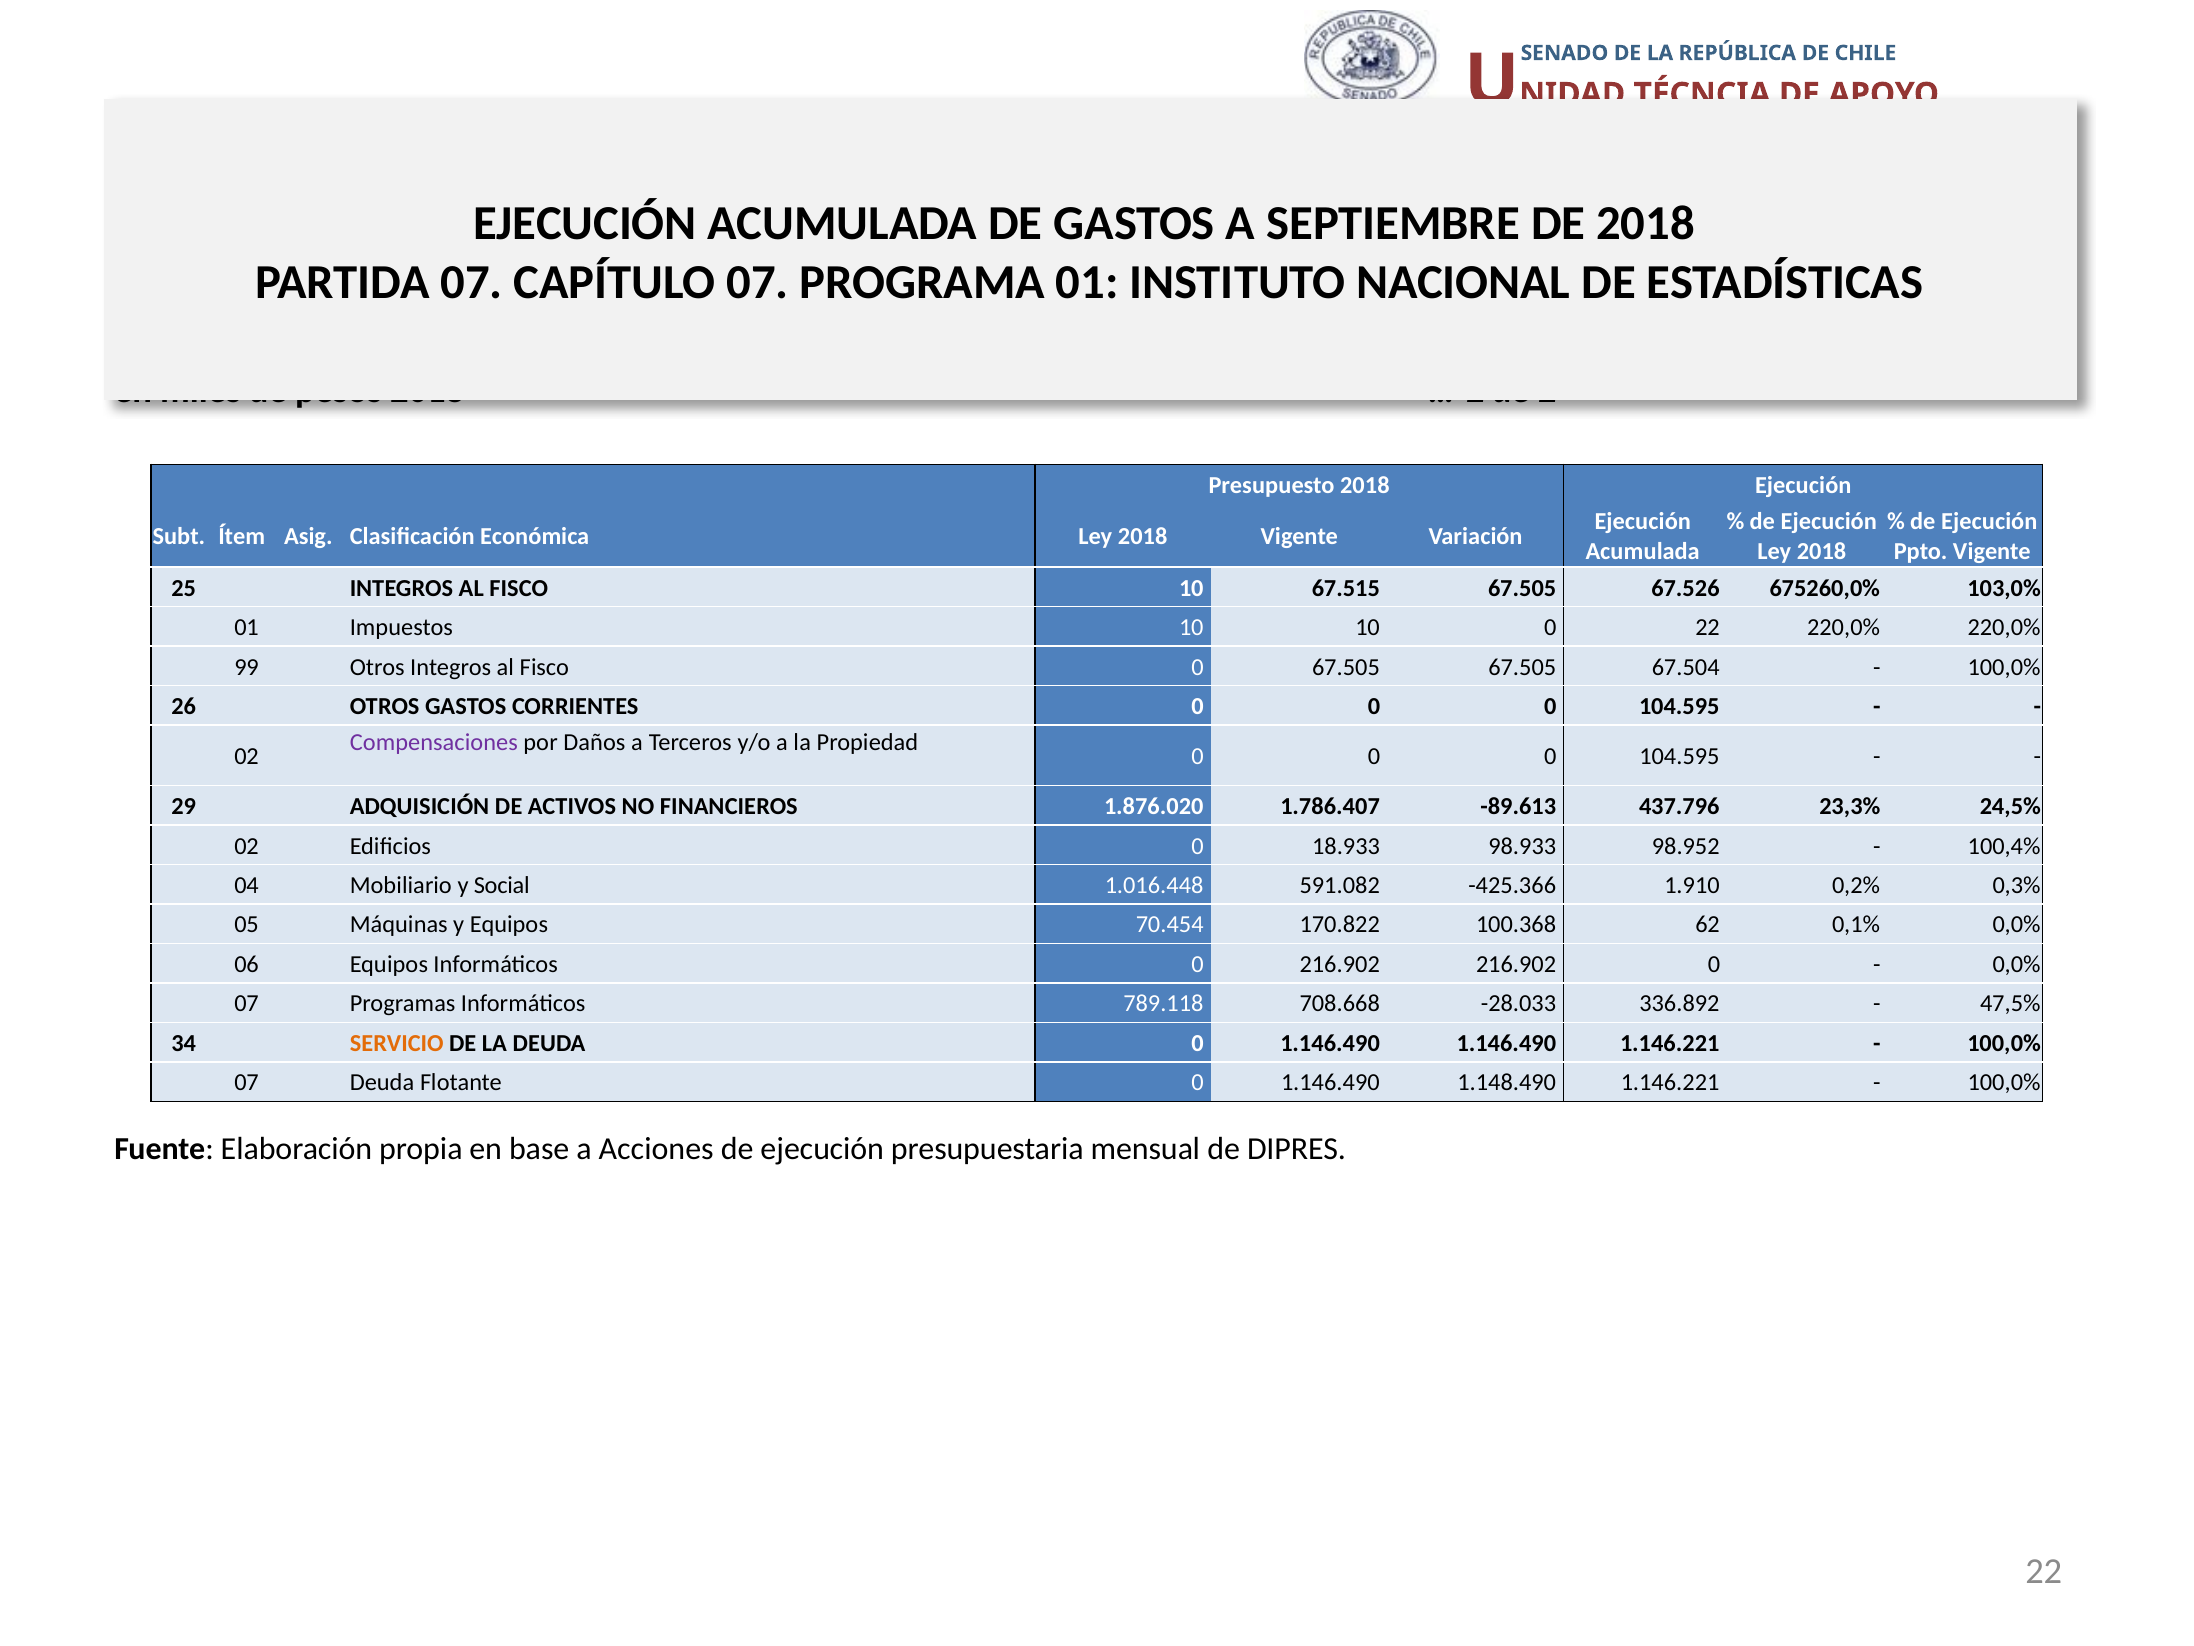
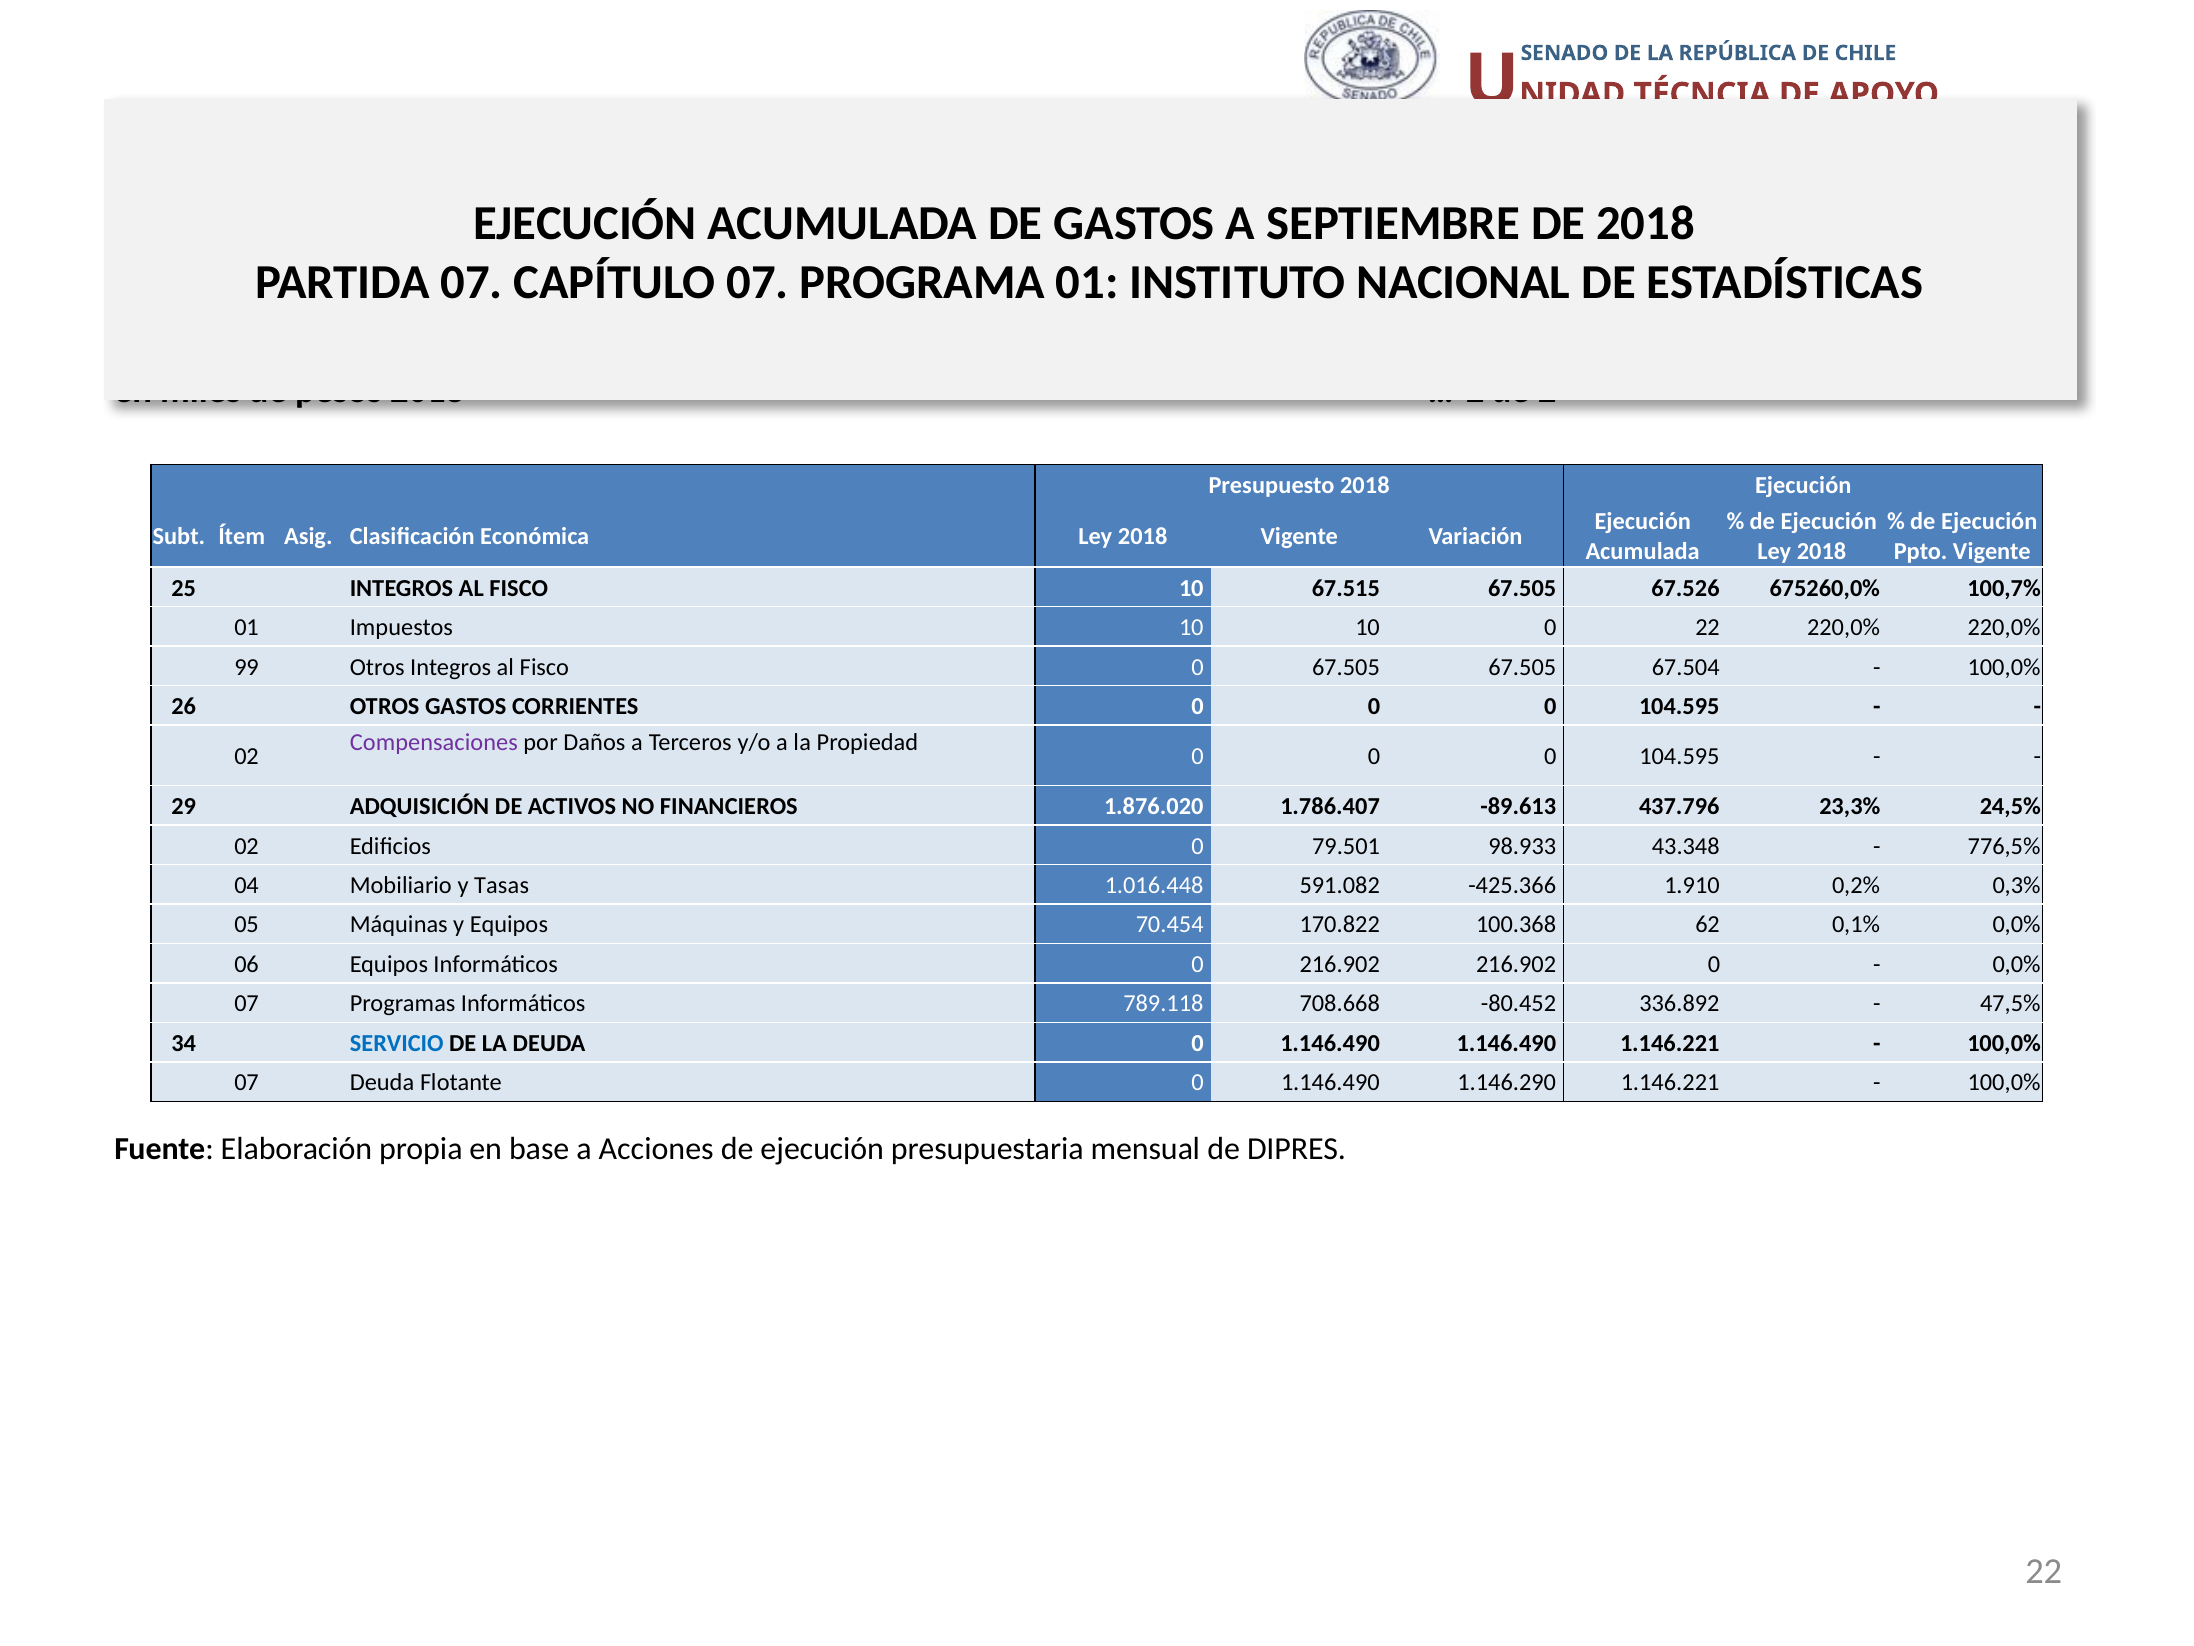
103,0%: 103,0% -> 100,7% (2004, 588)
18.933: 18.933 -> 79.501 (1346, 846)
98.952: 98.952 -> 43.348 (1686, 846)
100,4%: 100,4% -> 776,5% (2004, 846)
Social: Social -> Tasas (502, 885)
-28.033: -28.033 -> -80.452 (1518, 1004)
SERVICIO colour: orange -> blue (397, 1043)
1.148.490: 1.148.490 -> 1.146.290 (1507, 1083)
